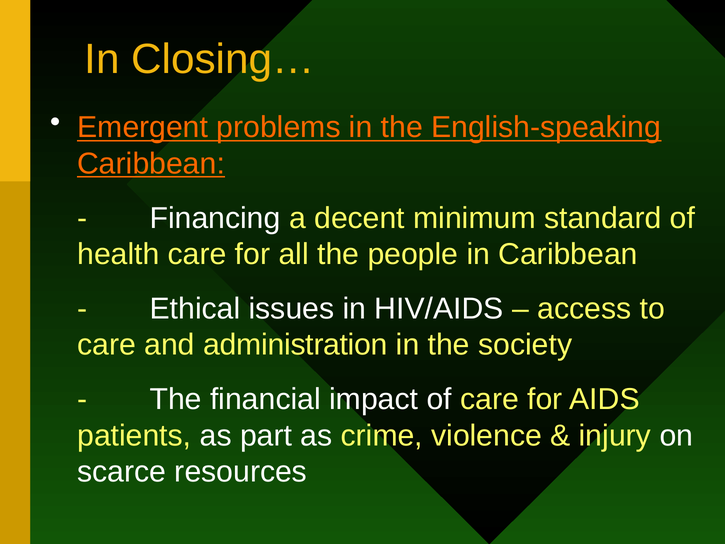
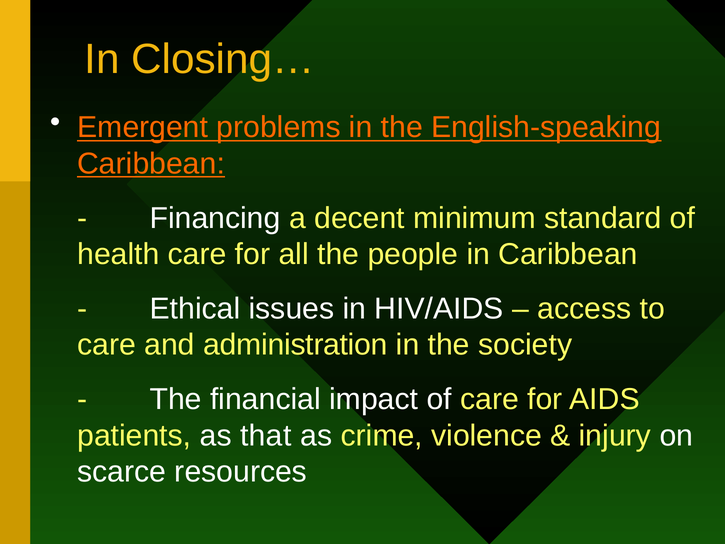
part: part -> that (266, 435)
